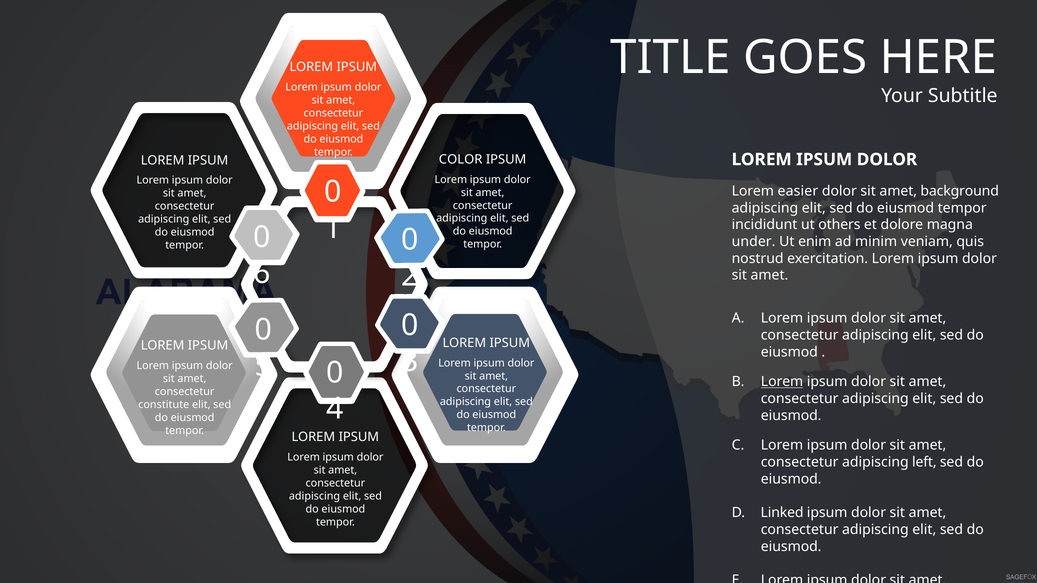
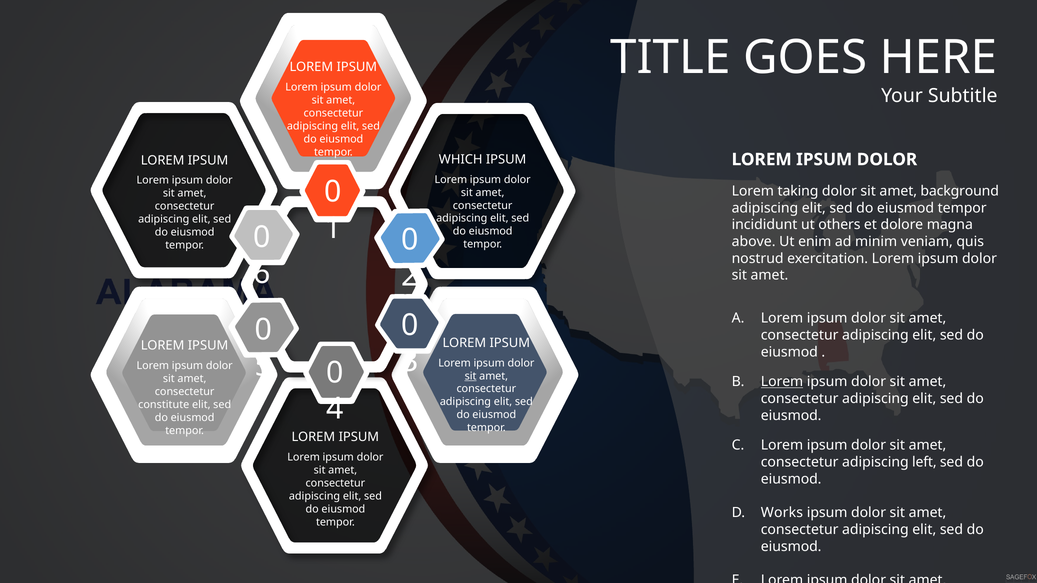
COLOR: COLOR -> WHICH (461, 159)
easier: easier -> taking (798, 191)
under: under -> above (754, 242)
sit underline: none -> present (471, 376)
Linked: Linked -> Works (782, 513)
